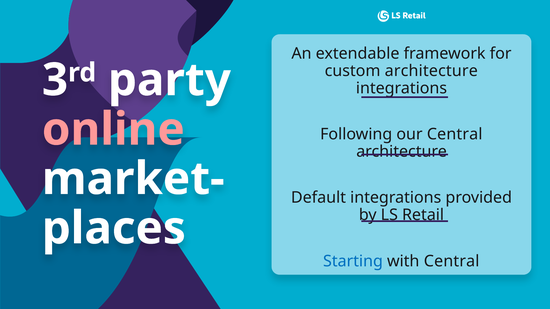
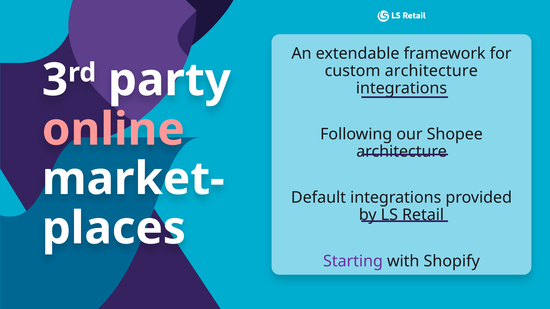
our Central: Central -> Shopee (455, 134)
Starting colour: blue -> purple (353, 261)
with Central: Central -> Shopify (452, 261)
